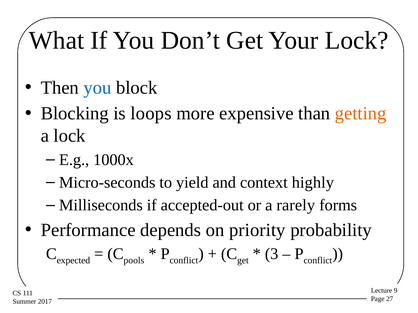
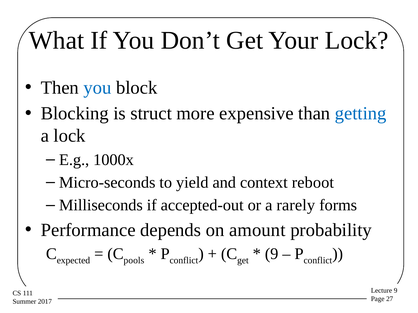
loops: loops -> struct (151, 114)
getting colour: orange -> blue (361, 114)
highly: highly -> reboot (313, 183)
priority: priority -> amount (257, 230)
3: 3 -> 9 (272, 254)
